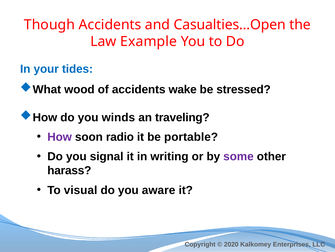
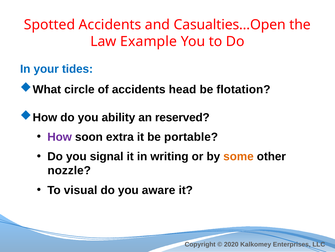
Though: Though -> Spotted (50, 25)
wood: wood -> circle (79, 89)
wake: wake -> head (183, 89)
stressed: stressed -> flotation (243, 89)
winds: winds -> ability (118, 117)
traveling: traveling -> reserved (182, 117)
radio: radio -> extra (120, 137)
some colour: purple -> orange (238, 156)
harass: harass -> nozzle (69, 170)
